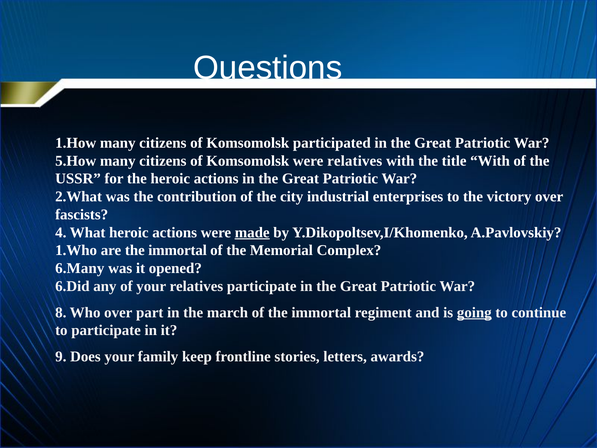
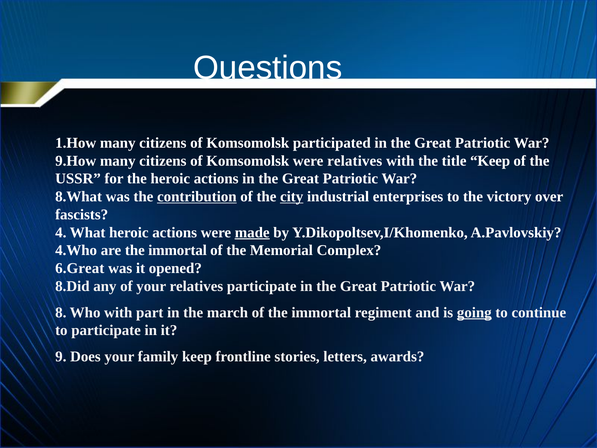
5.How: 5.How -> 9.How (76, 161)
title With: With -> Keep (490, 161)
2.What: 2.What -> 8.What (79, 197)
contribution underline: none -> present (197, 197)
city underline: none -> present (292, 197)
1.Who: 1.Who -> 4.Who (76, 250)
6.Many: 6.Many -> 6.Great (80, 268)
6.Did: 6.Did -> 8.Did (72, 286)
Who over: over -> with (118, 312)
